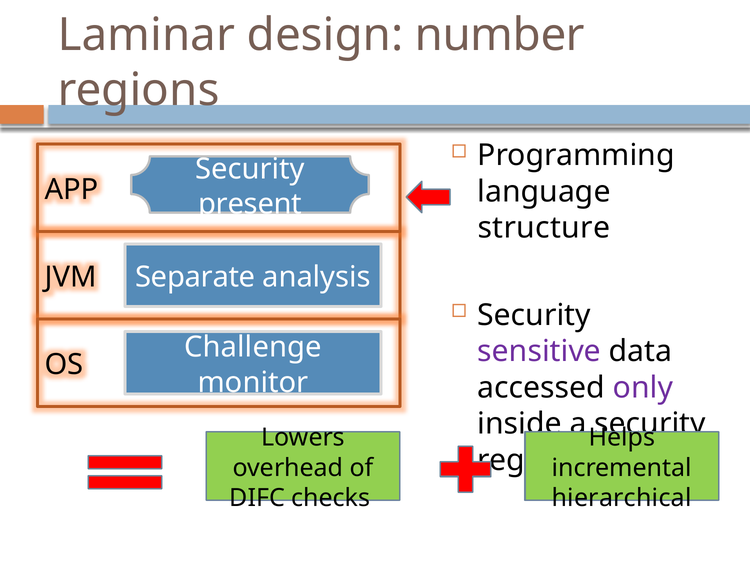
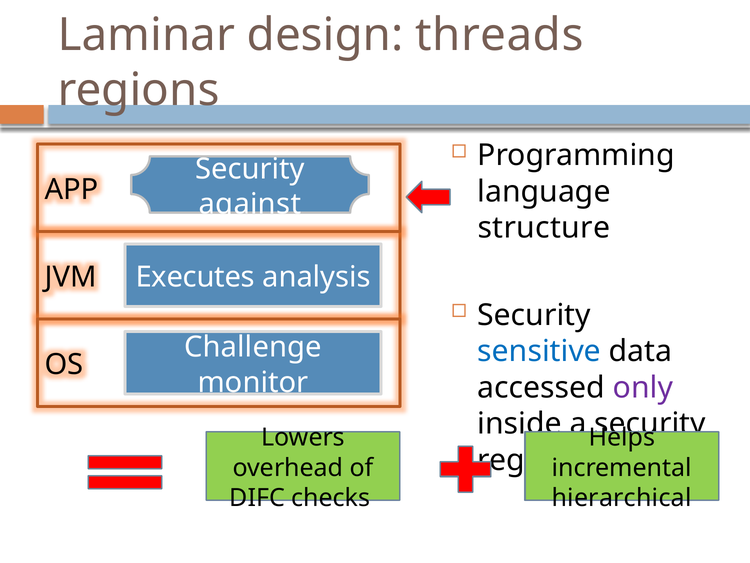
number: number -> threads (499, 35)
present: present -> against (250, 204)
Separate: Separate -> Executes (195, 277)
sensitive colour: purple -> blue (539, 351)
